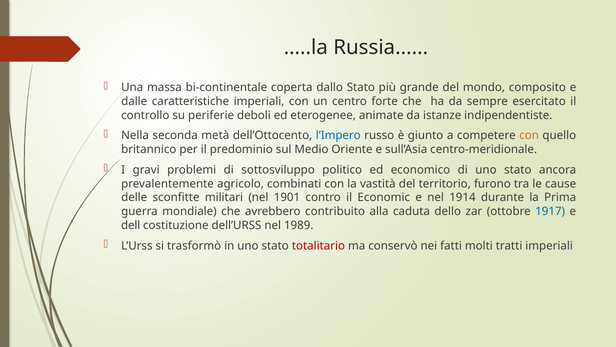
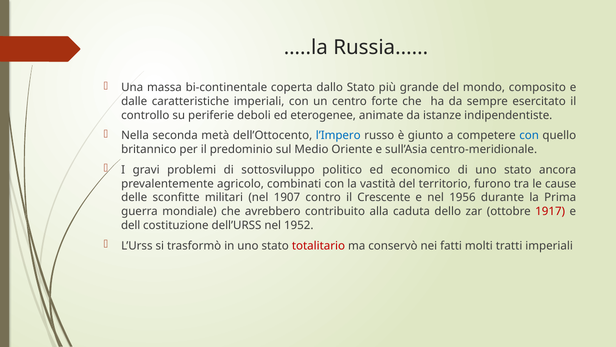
con colour: orange -> blue (529, 135)
1901: 1901 -> 1907 (287, 197)
Economic: Economic -> Crescente (384, 197)
1914: 1914 -> 1956 (462, 197)
1917 colour: blue -> red (550, 211)
1989: 1989 -> 1952 (299, 225)
